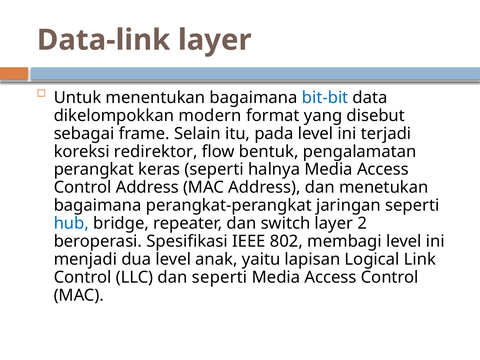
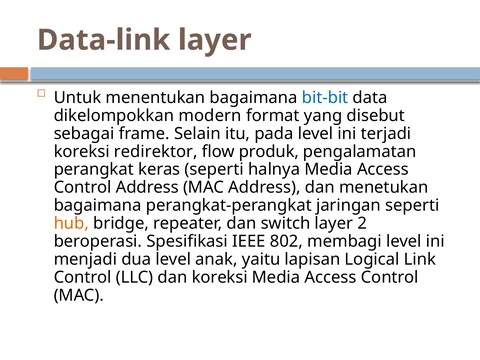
bentuk: bentuk -> produk (269, 152)
hub colour: blue -> orange (71, 223)
dan seperti: seperti -> koreksi (220, 277)
